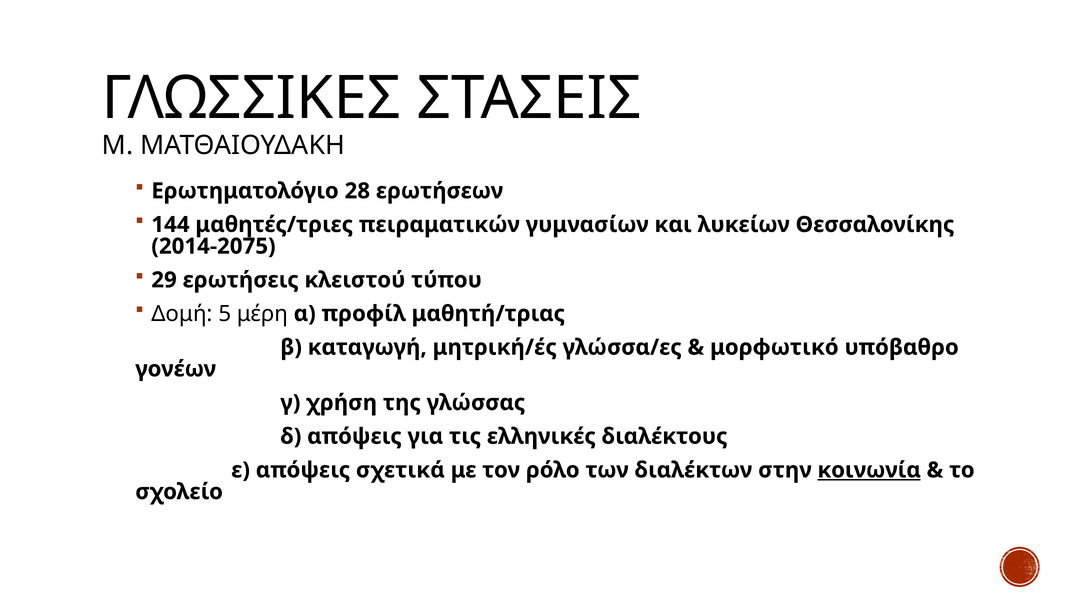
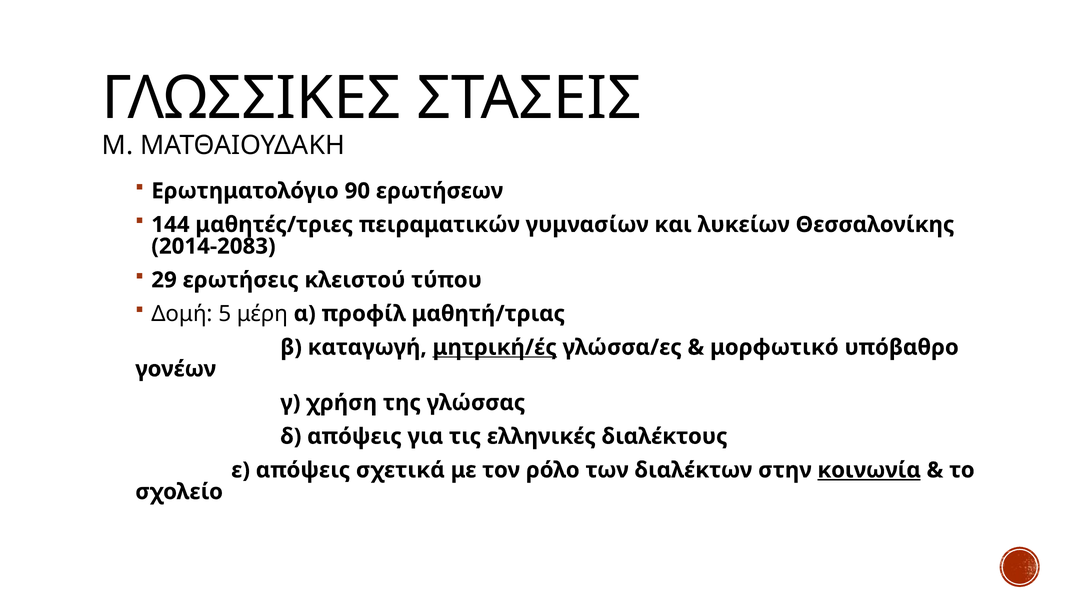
28: 28 -> 90 (357, 191)
2014-2075: 2014-2075 -> 2014-2083 (213, 246)
μητρική/ές underline: none -> present (495, 347)
